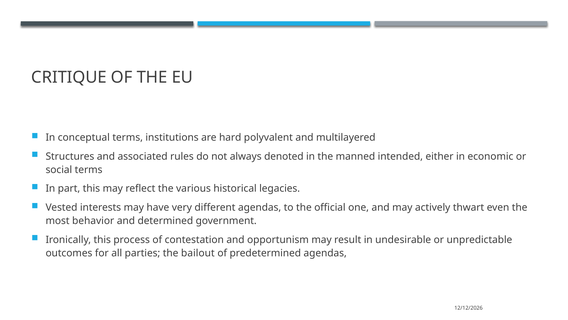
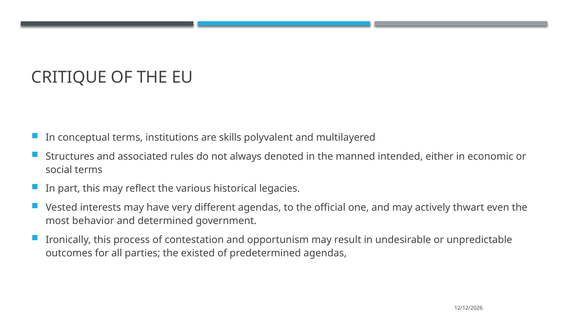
hard: hard -> skills (230, 137)
bailout: bailout -> existed (198, 253)
